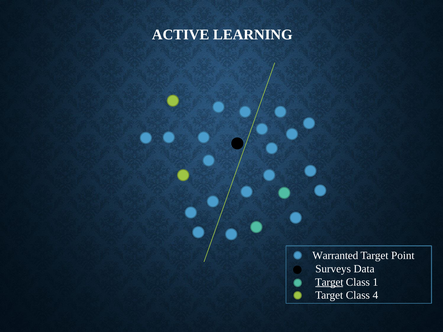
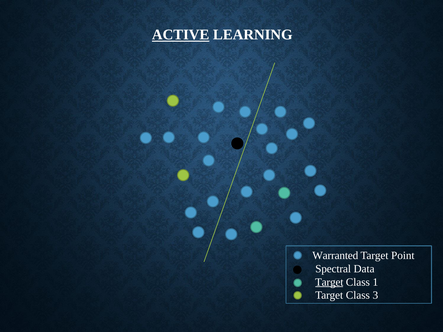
ACTIVE underline: none -> present (181, 35)
Surveys: Surveys -> Spectral (333, 269)
4: 4 -> 3 (375, 296)
